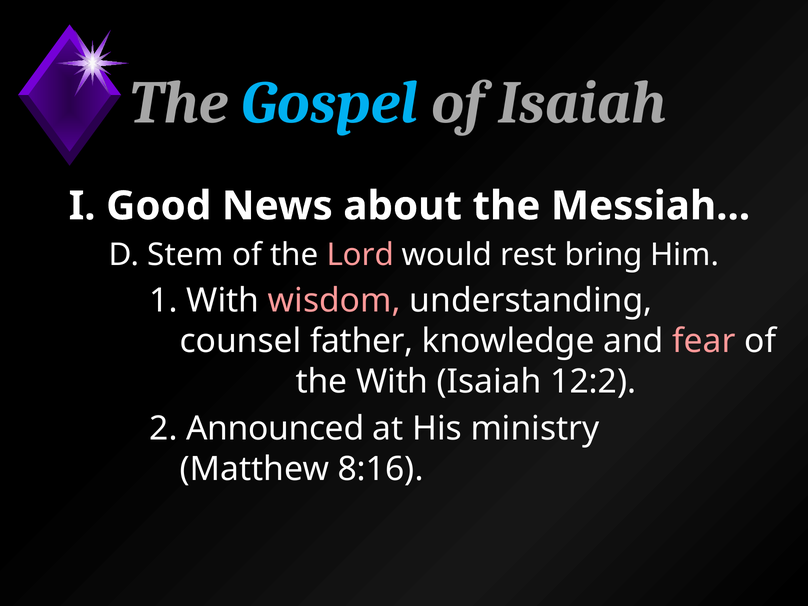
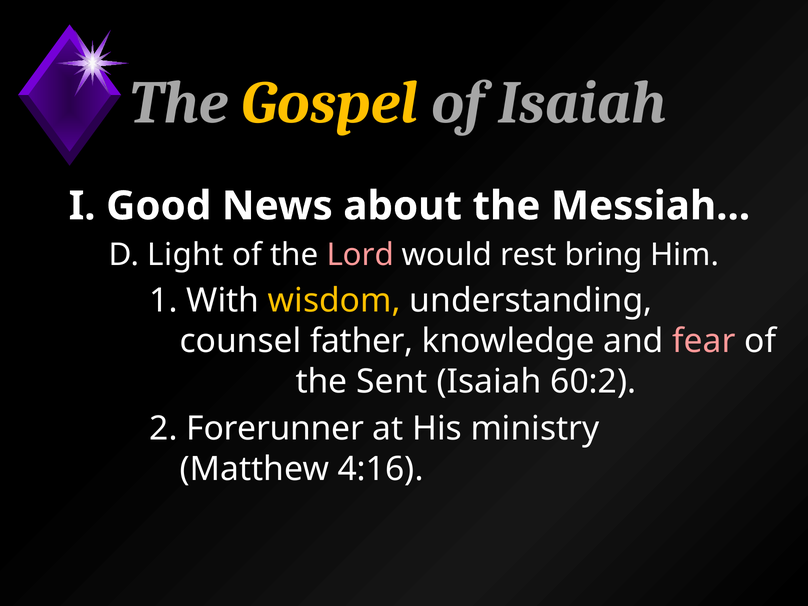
Gospel colour: light blue -> yellow (330, 103)
Stem: Stem -> Light (185, 255)
wisdom colour: pink -> yellow (334, 301)
the With: With -> Sent (392, 382)
12:2: 12:2 -> 60:2 (593, 382)
Announced: Announced -> Forerunner (275, 429)
8:16: 8:16 -> 4:16 (381, 469)
